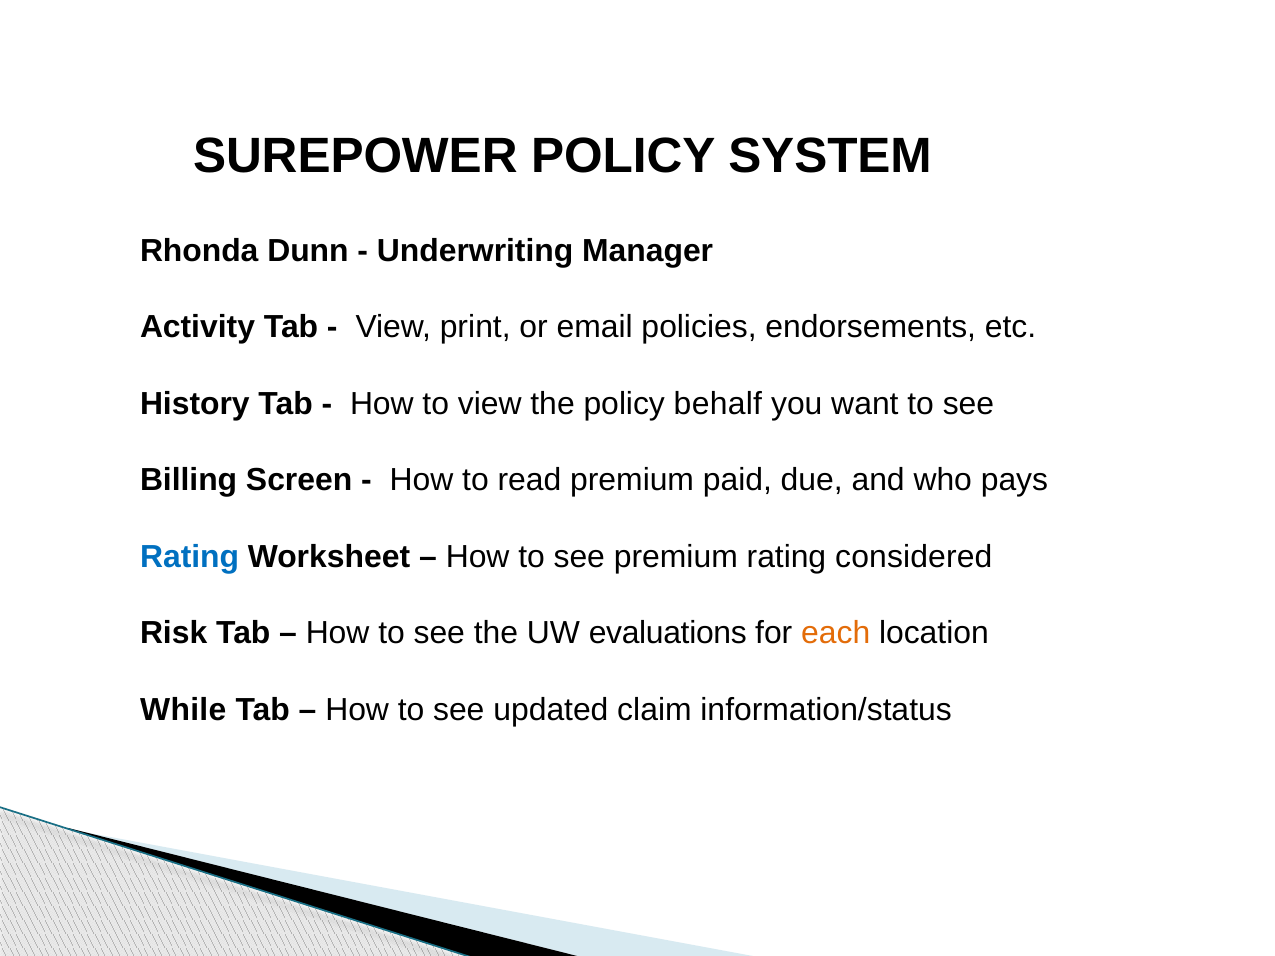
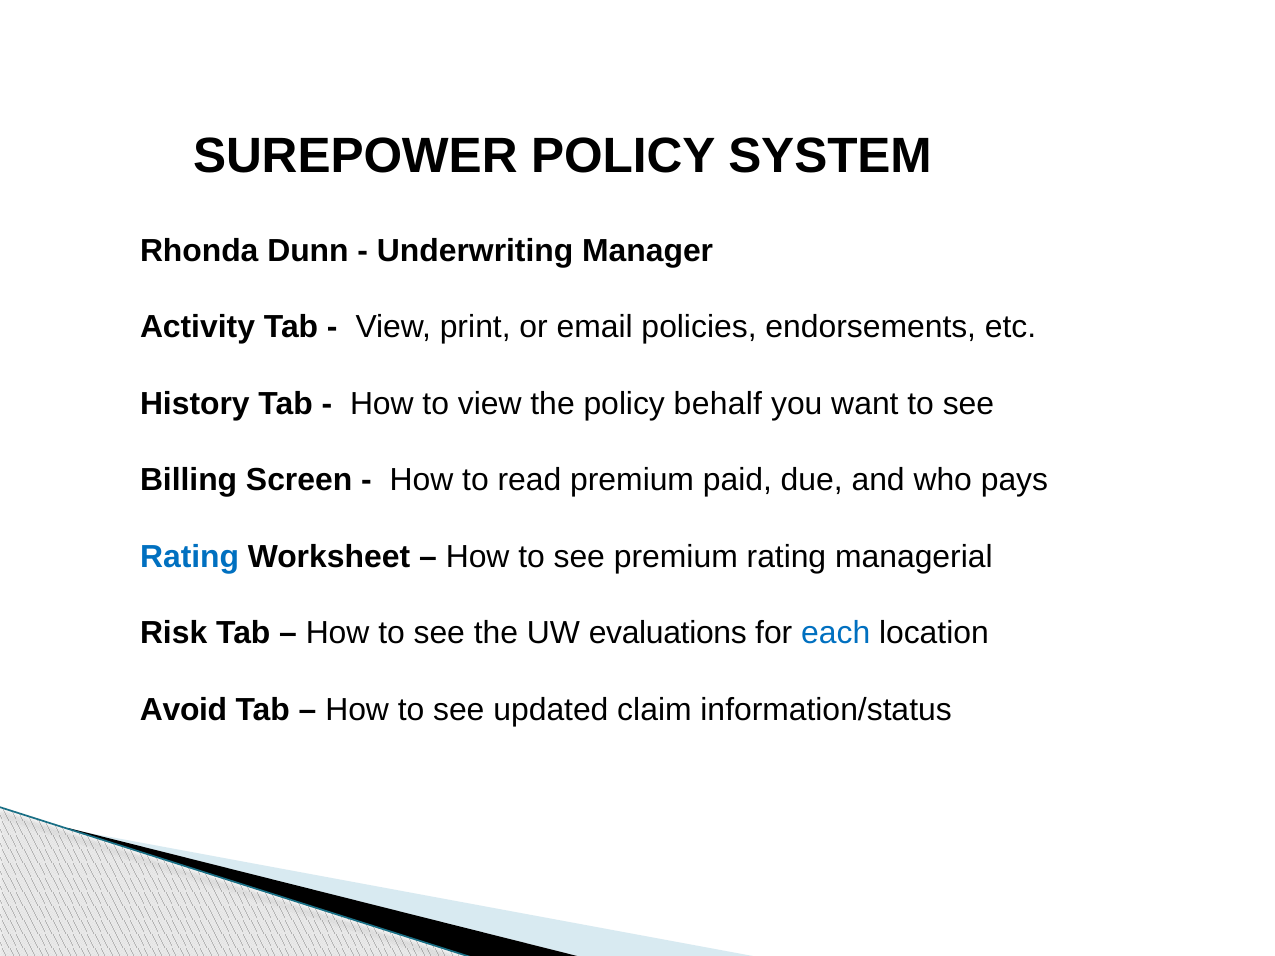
considered: considered -> managerial (914, 557)
each colour: orange -> blue (836, 633)
While: While -> Avoid (184, 710)
